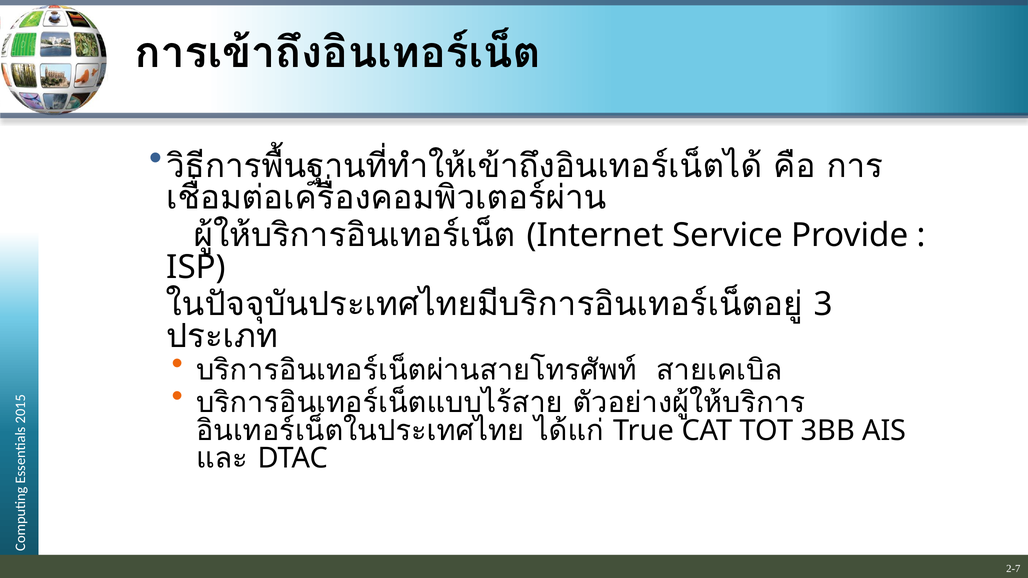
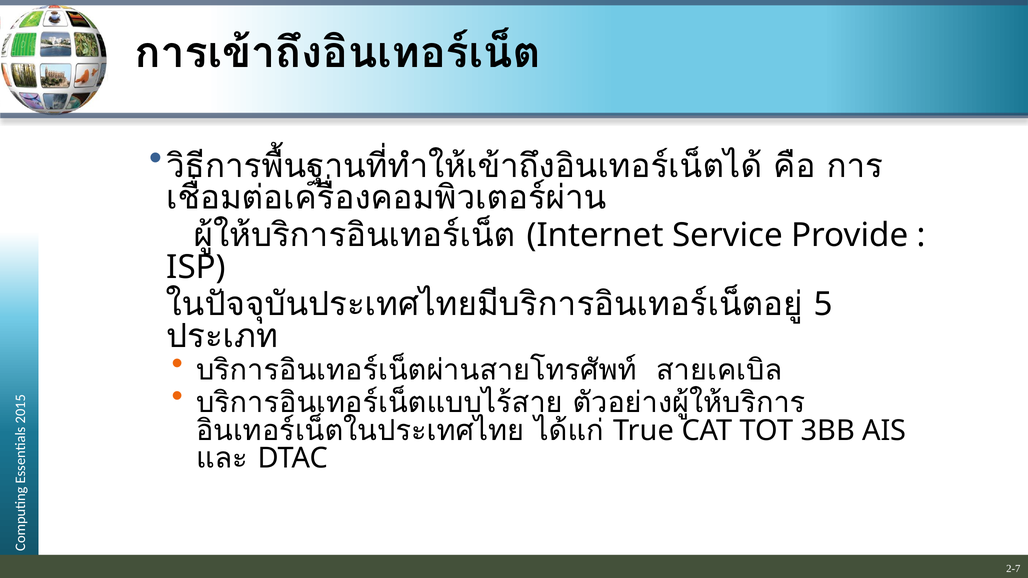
3: 3 -> 5 (823, 305)
